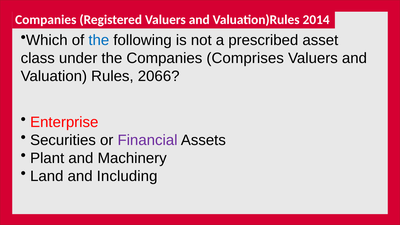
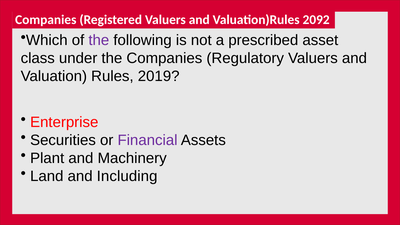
2014: 2014 -> 2092 (316, 20)
the colour: blue -> purple (99, 40)
Comprises: Comprises -> Regulatory (245, 58)
2066: 2066 -> 2019 (159, 76)
